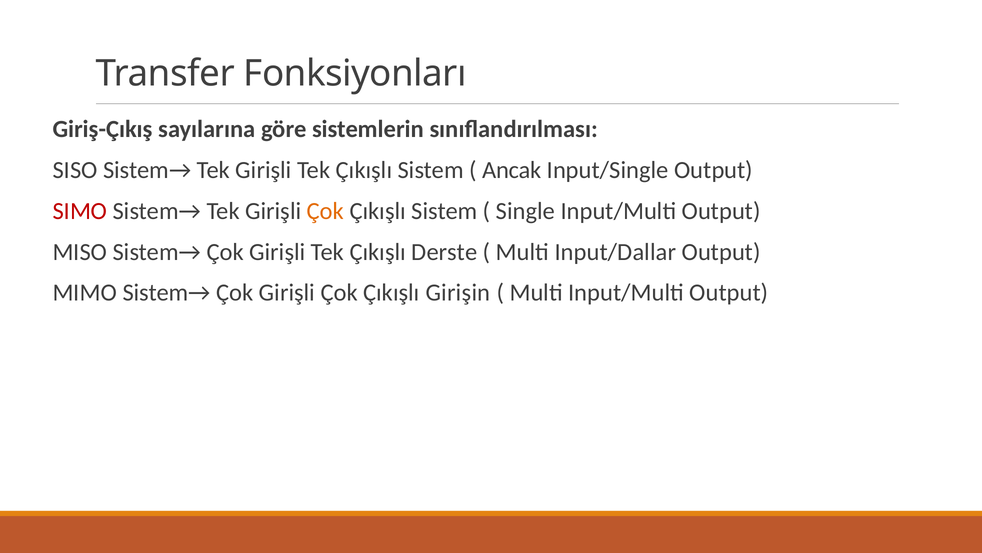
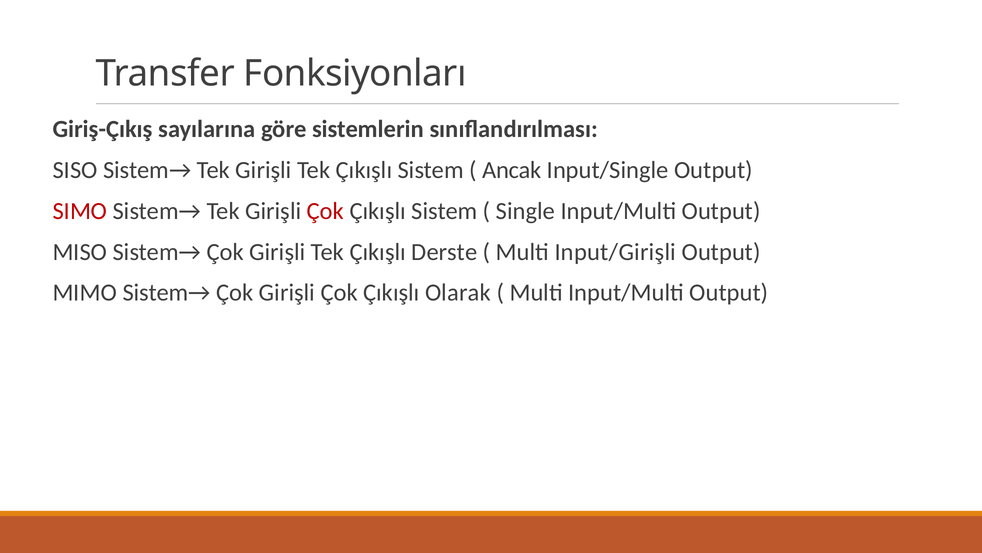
Çok colour: orange -> red (325, 211)
Input/Dallar: Input/Dallar -> Input/Girişli (615, 252)
Girişin: Girişin -> Olarak (458, 293)
